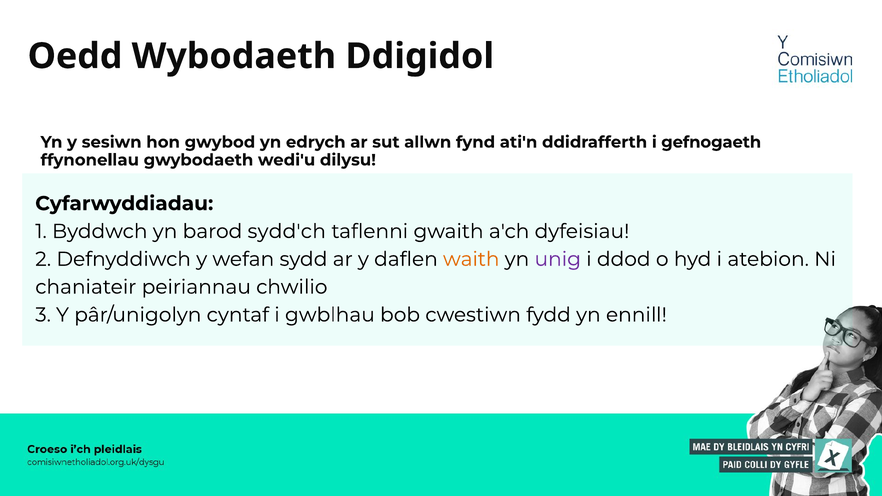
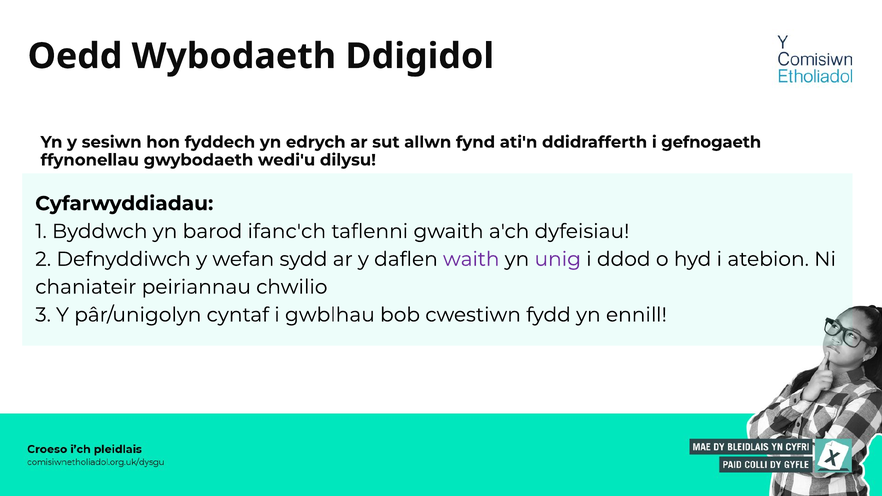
gwybod: gwybod -> fyddech (220, 142)
sydd'ch: sydd'ch -> ifanc'ch (287, 231)
waith colour: orange -> purple (471, 259)
